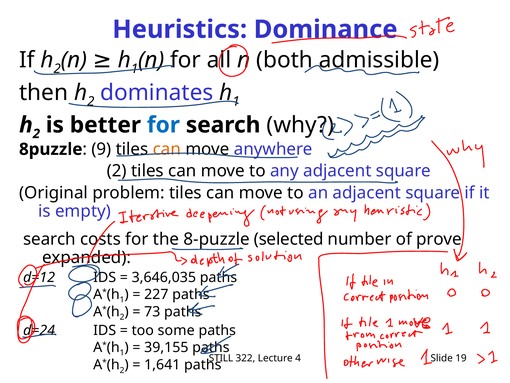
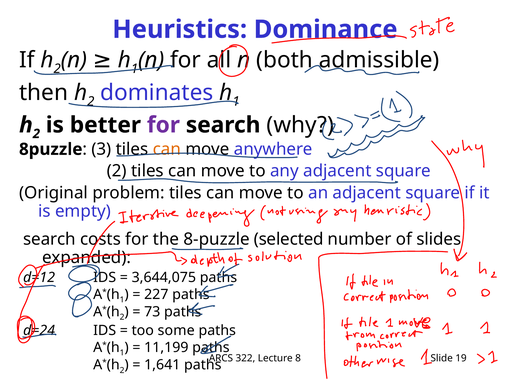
for colour: blue -> purple (163, 125)
9: 9 -> 3 (101, 149)
prove: prove -> slides (439, 239)
3,646,035: 3,646,035 -> 3,644,075 (164, 277)
39,155: 39,155 -> 11,199 (166, 347)
STILL: STILL -> ARCS (221, 358)
4: 4 -> 8 (298, 358)
